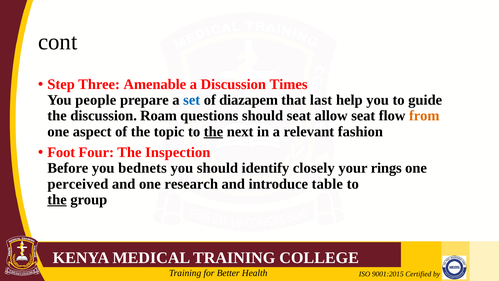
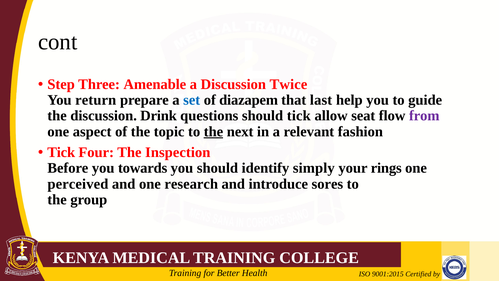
Times: Times -> Twice (288, 84)
people: people -> return (96, 100)
Roam: Roam -> Drink (159, 116)
should seat: seat -> tick (299, 116)
from colour: orange -> purple (424, 116)
Foot: Foot -> Tick (61, 152)
bednets: bednets -> towards (143, 168)
closely: closely -> simply (314, 168)
table: table -> sores (327, 184)
the underline: present -> none (57, 199)
